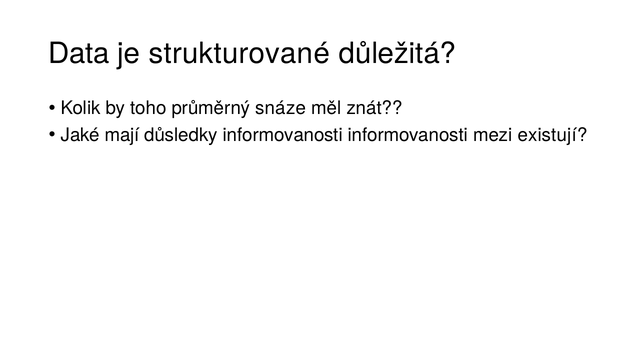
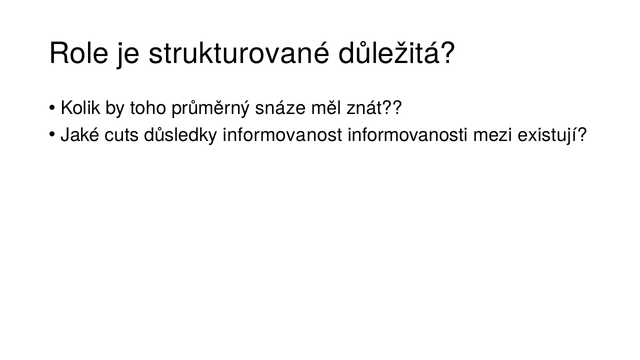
Data: Data -> Role (79, 54)
mají: mají -> cuts (122, 135)
důsledky informovanosti: informovanosti -> informovanost (283, 135)
